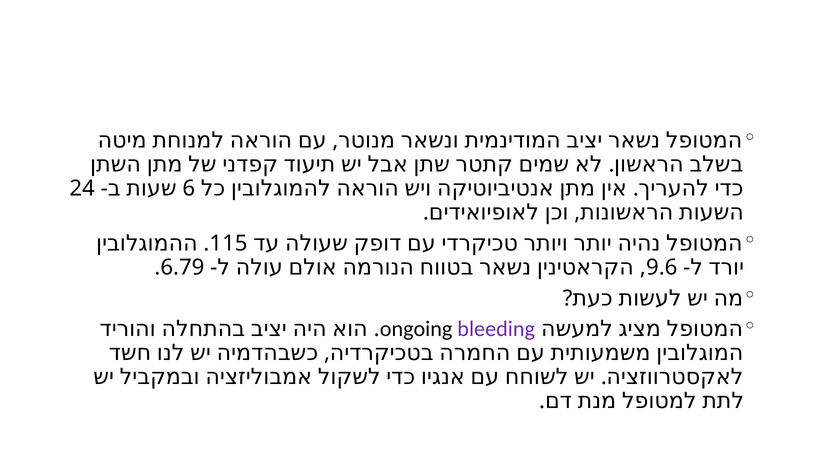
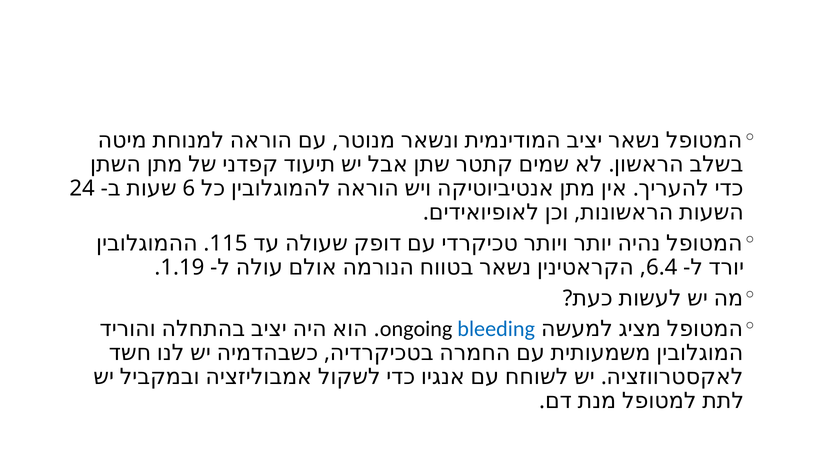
6.79: 6.79 -> 1.19 (182, 267)
9.6: 9.6 -> 6.4 (662, 267)
bleeding colour: purple -> blue (496, 329)
